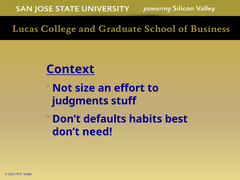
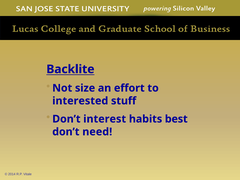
Context: Context -> Backlite (70, 69)
judgments: judgments -> interested (80, 101)
defaults: defaults -> interest (105, 119)
